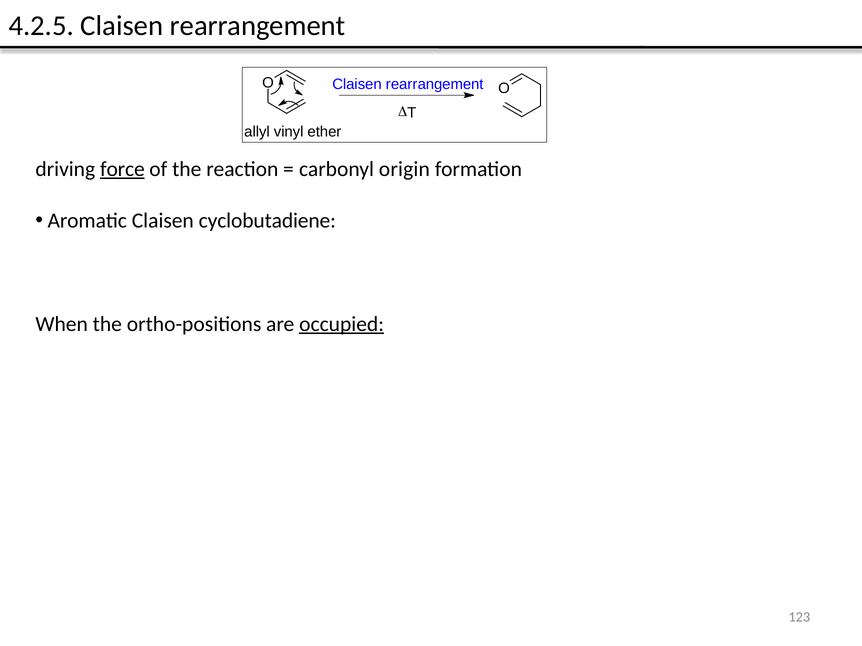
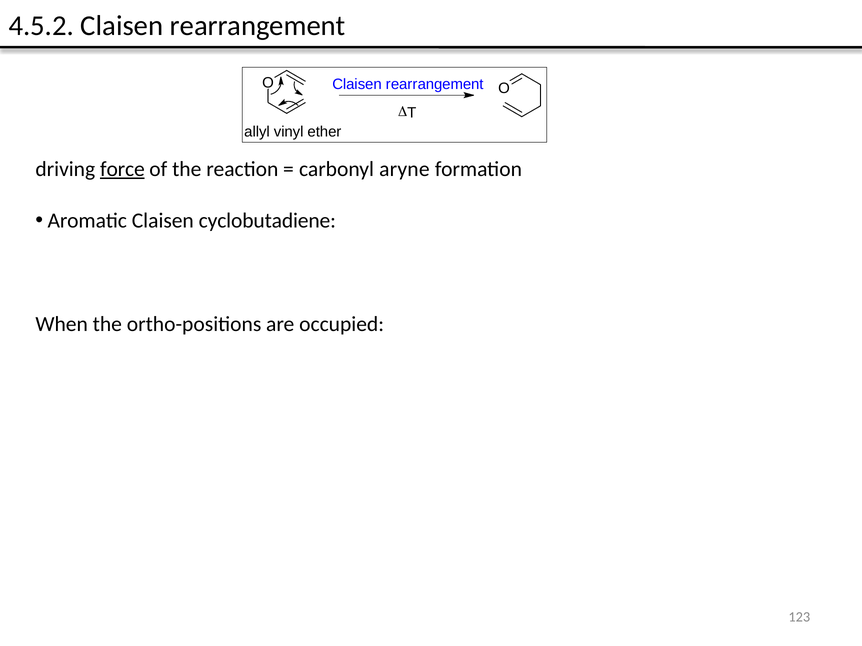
4.2.5: 4.2.5 -> 4.5.2 (41, 26)
origin: origin -> aryne (404, 169)
occupied underline: present -> none (342, 324)
